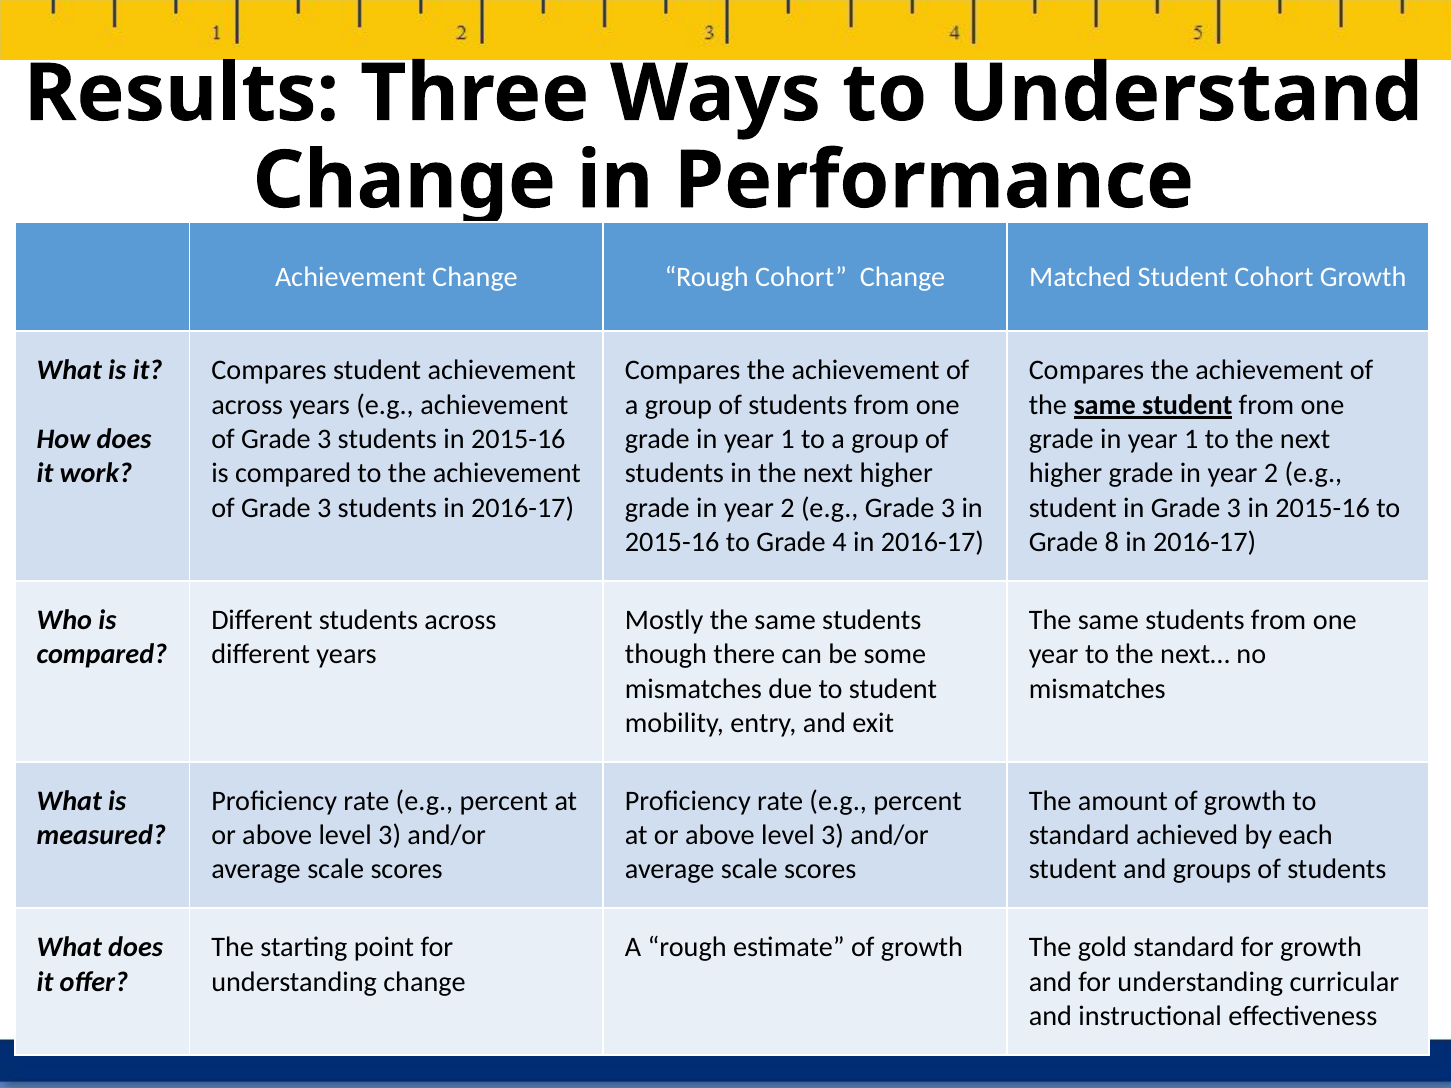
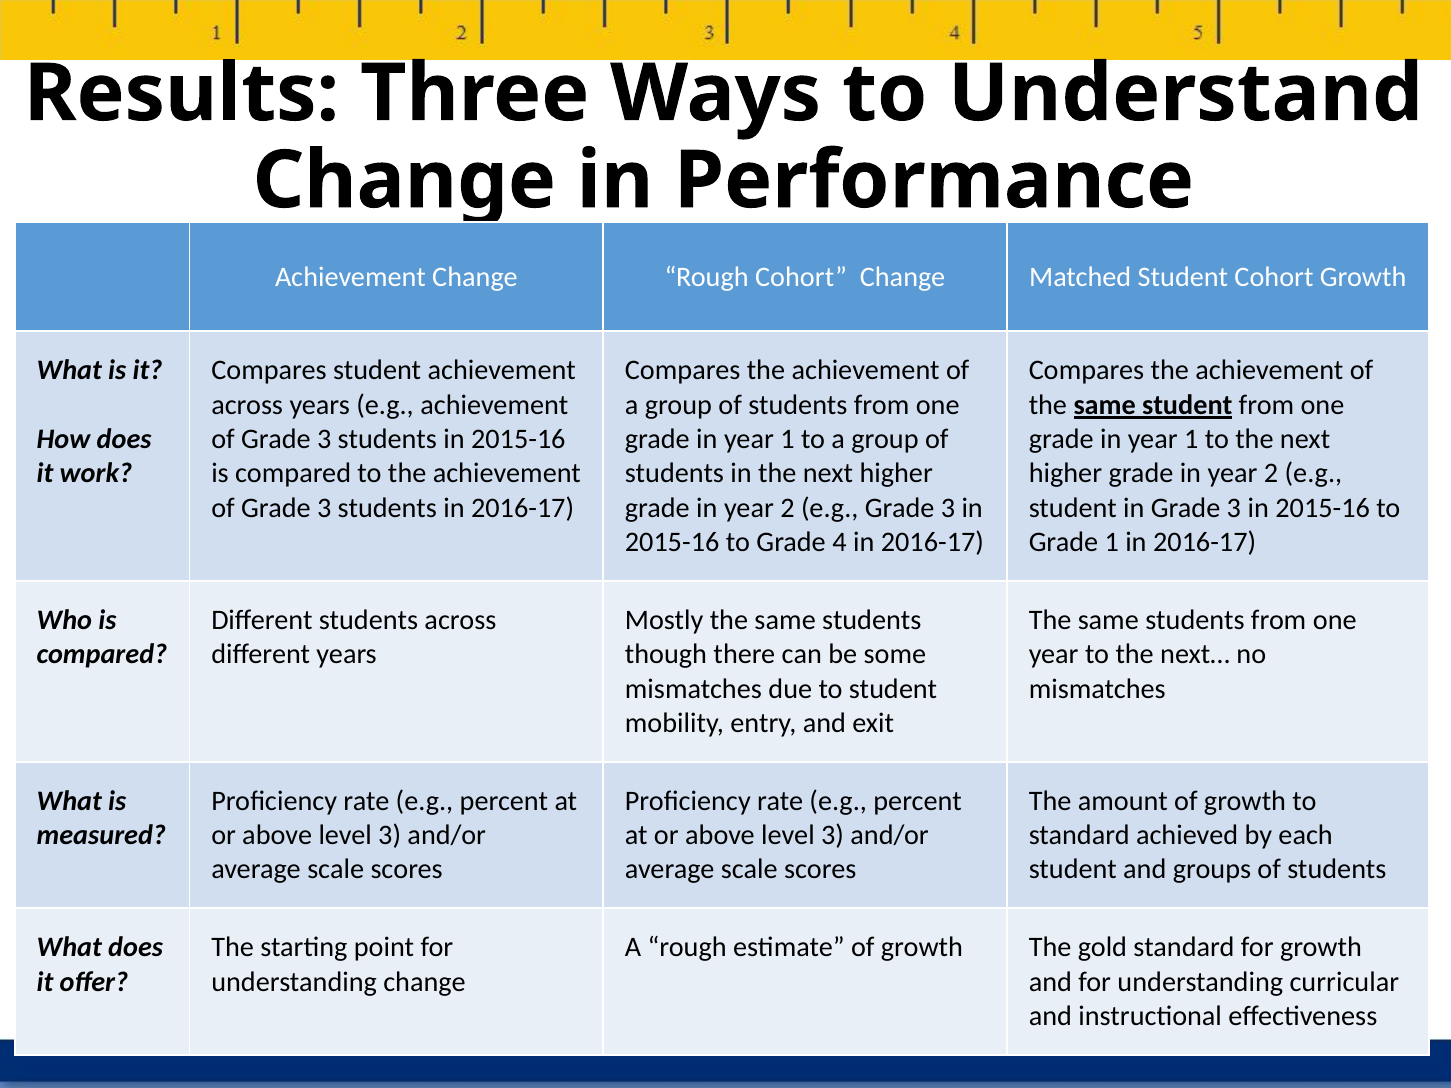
Grade 8: 8 -> 1 (1112, 542)
